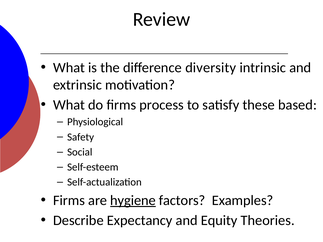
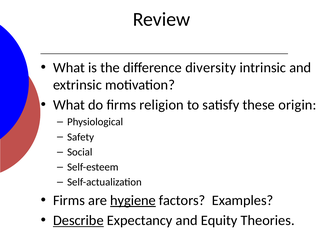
process: process -> religion (162, 105)
based: based -> origin (297, 105)
Describe underline: none -> present (78, 221)
